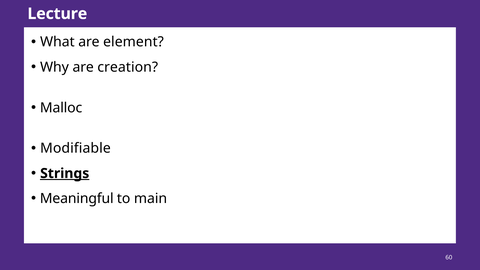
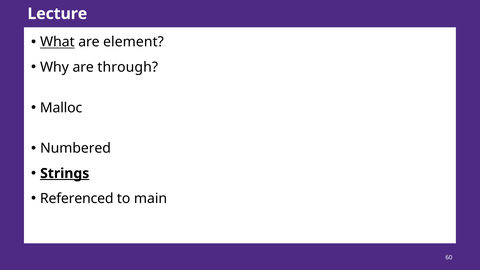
What underline: none -> present (57, 42)
creation: creation -> through (128, 67)
Modifiable: Modifiable -> Numbered (76, 148)
Meaningful: Meaningful -> Referenced (77, 199)
